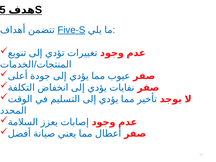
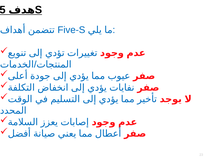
Five-S underline: present -> none (71, 30)
